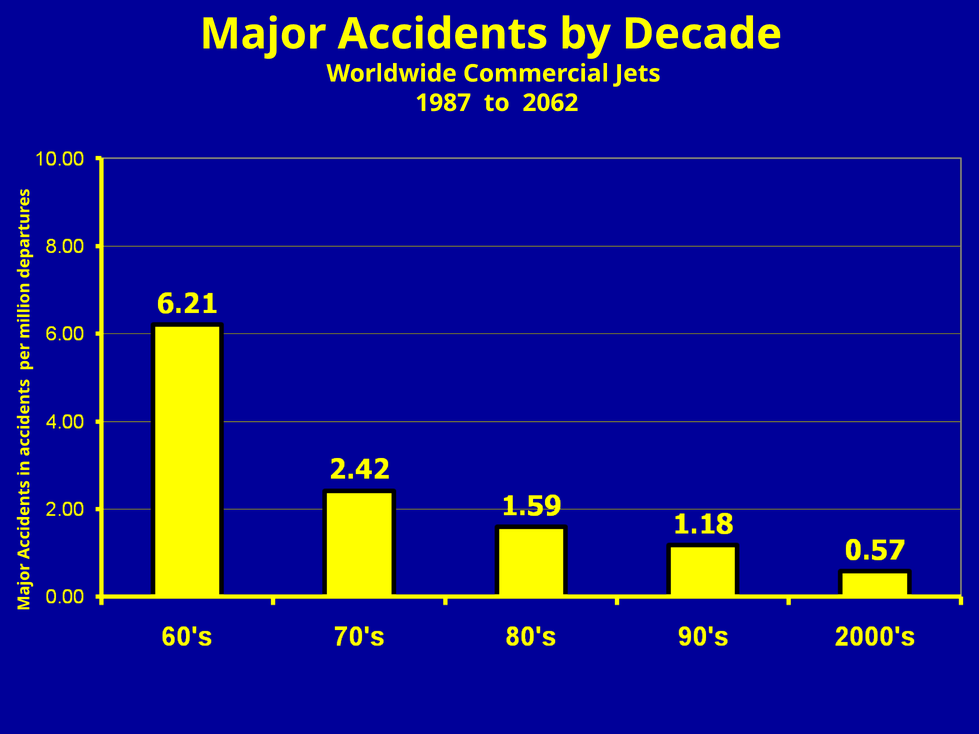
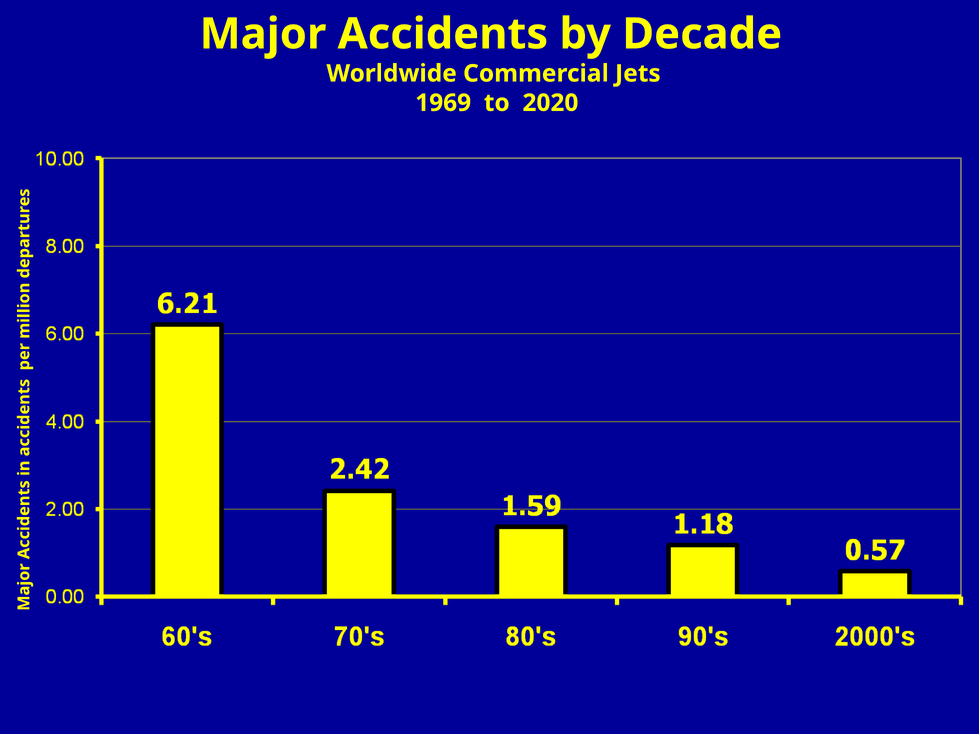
1987: 1987 -> 1969 (443, 103)
2062: 2062 -> 2020 (550, 103)
